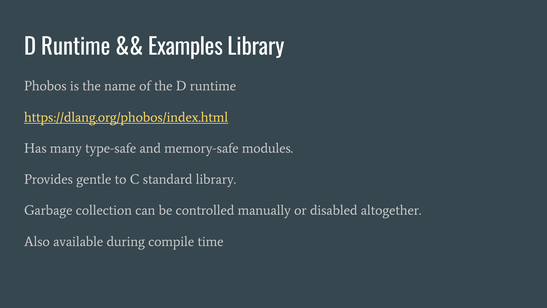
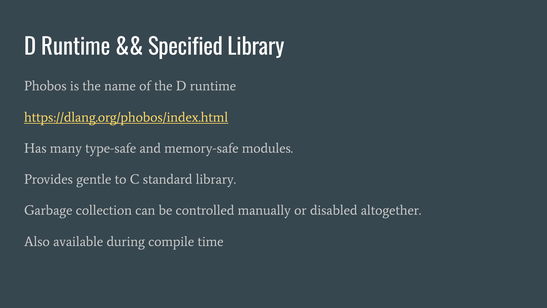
Examples: Examples -> Specified (185, 47)
